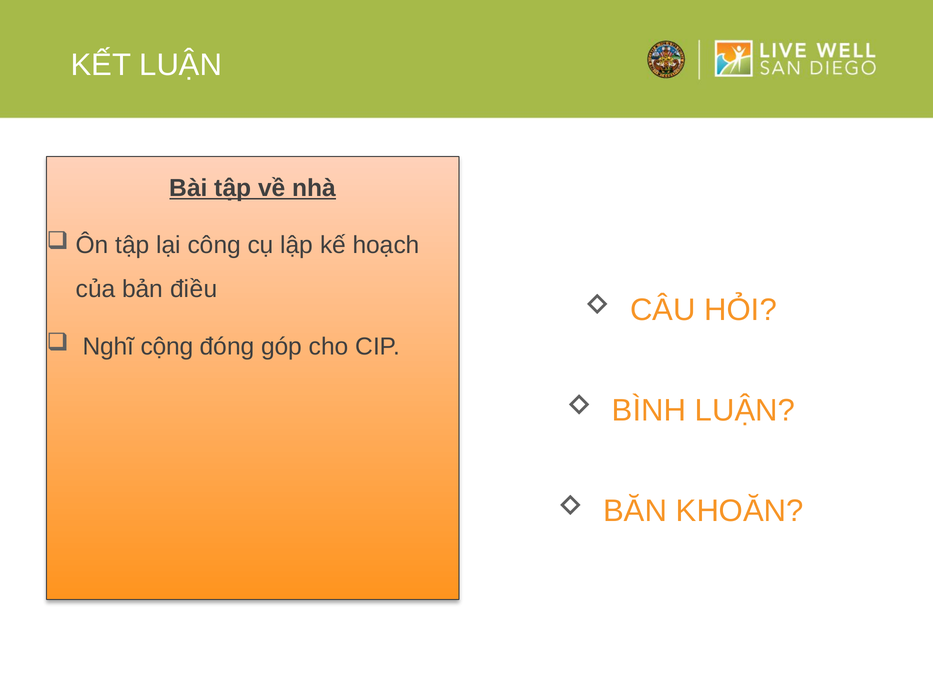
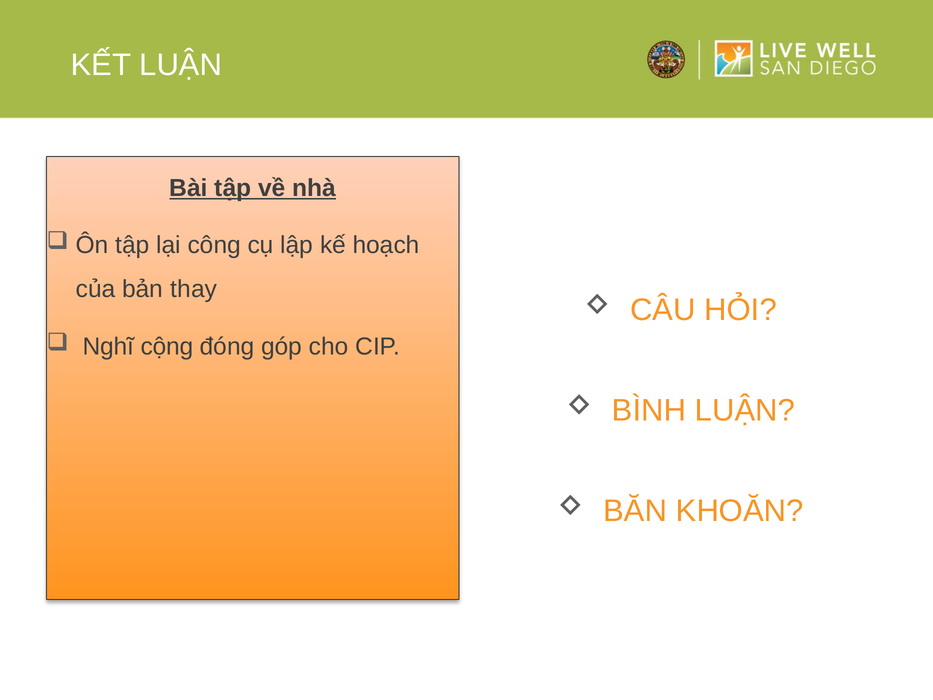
điều: điều -> thay (194, 289)
